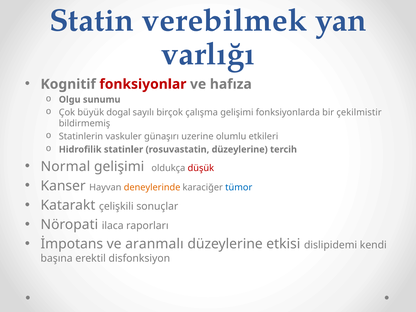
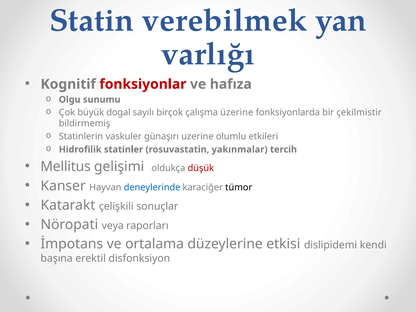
çalışma gelişimi: gelişimi -> üzerine (237, 112)
rosuvastatin düzeylerine: düzeylerine -> yakınmalar (240, 149)
Normal: Normal -> Mellitus (66, 166)
deneylerinde colour: orange -> blue (152, 187)
tümor colour: blue -> black (239, 187)
ilaca: ilaca -> veya (113, 226)
aranmalı: aranmalı -> ortalama (155, 244)
